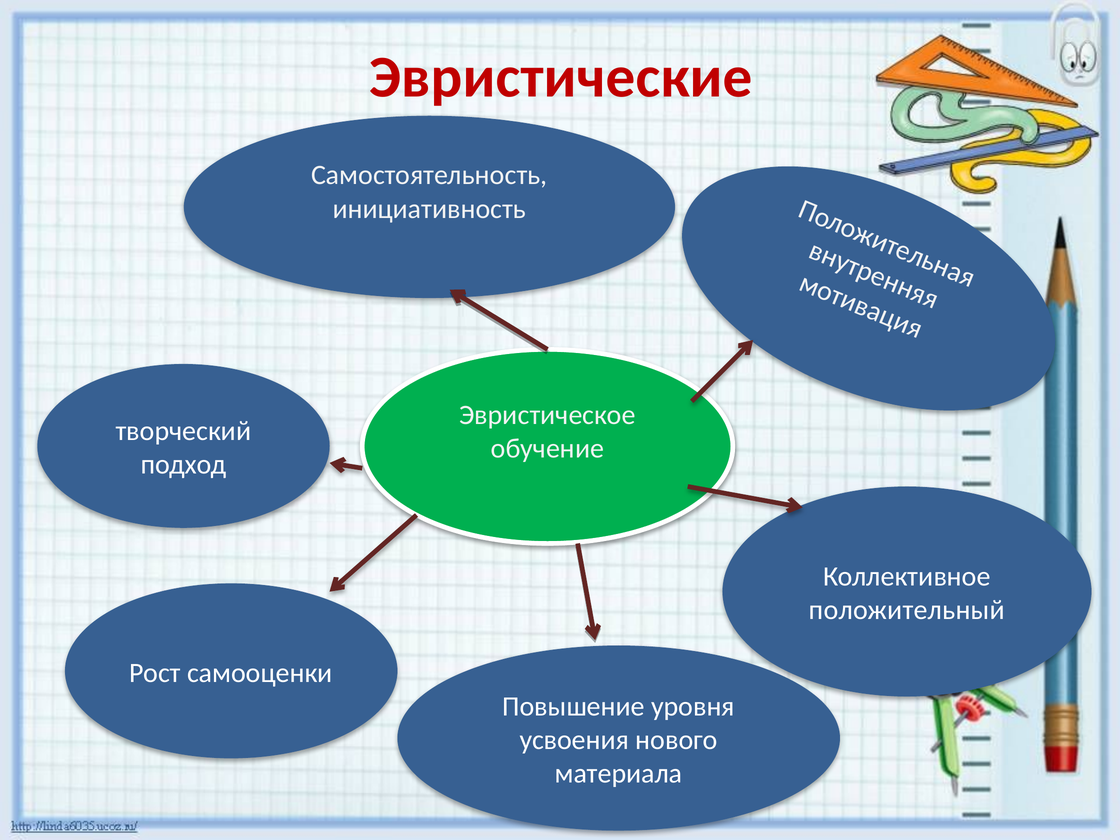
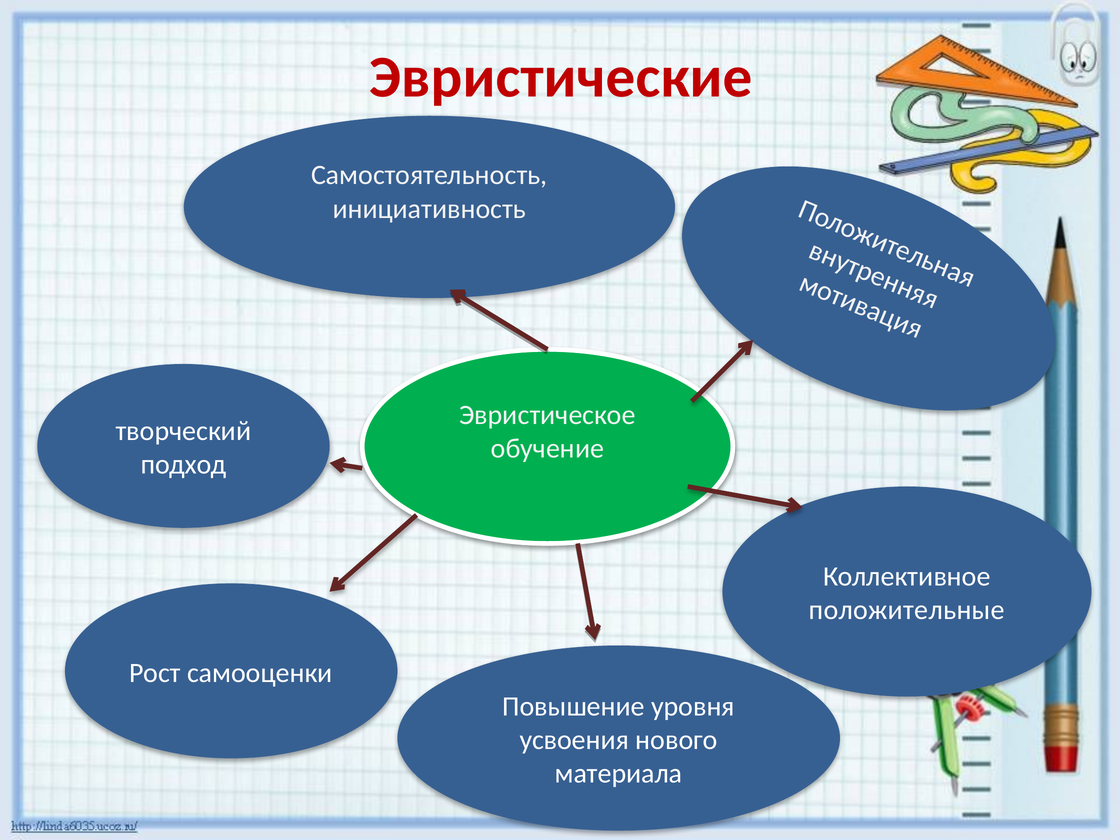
положительный: положительный -> положительные (907, 610)
